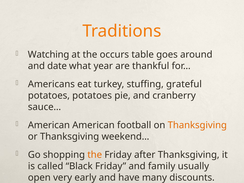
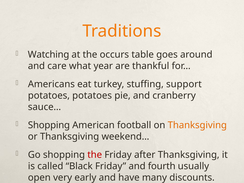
date: date -> care (57, 66)
grateful: grateful -> support (184, 84)
American: American -> Shopping (49, 125)
the colour: orange -> red (95, 155)
family: family -> fourth (162, 166)
